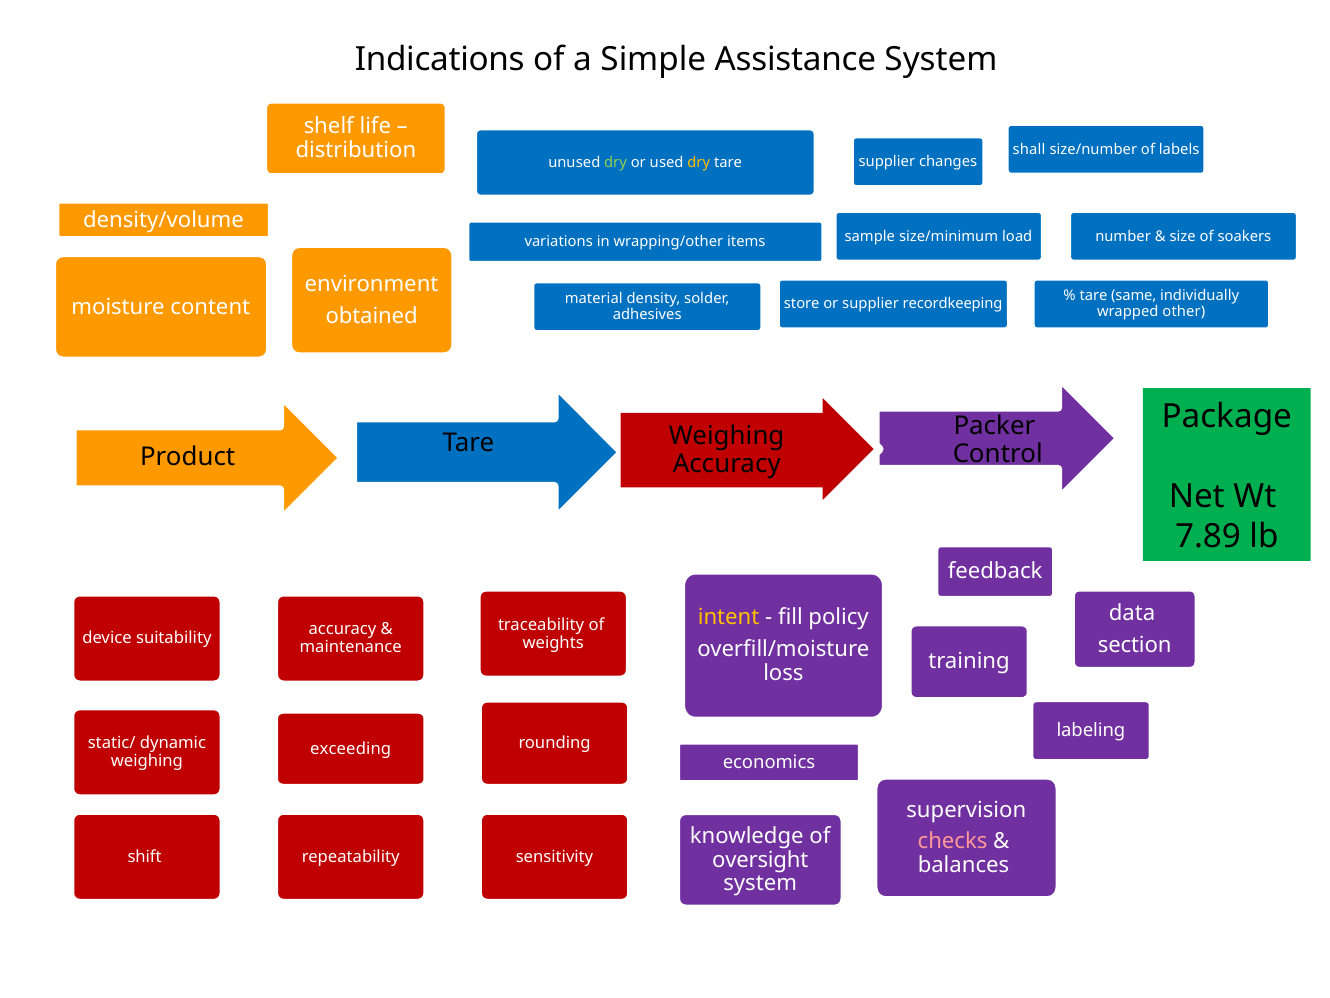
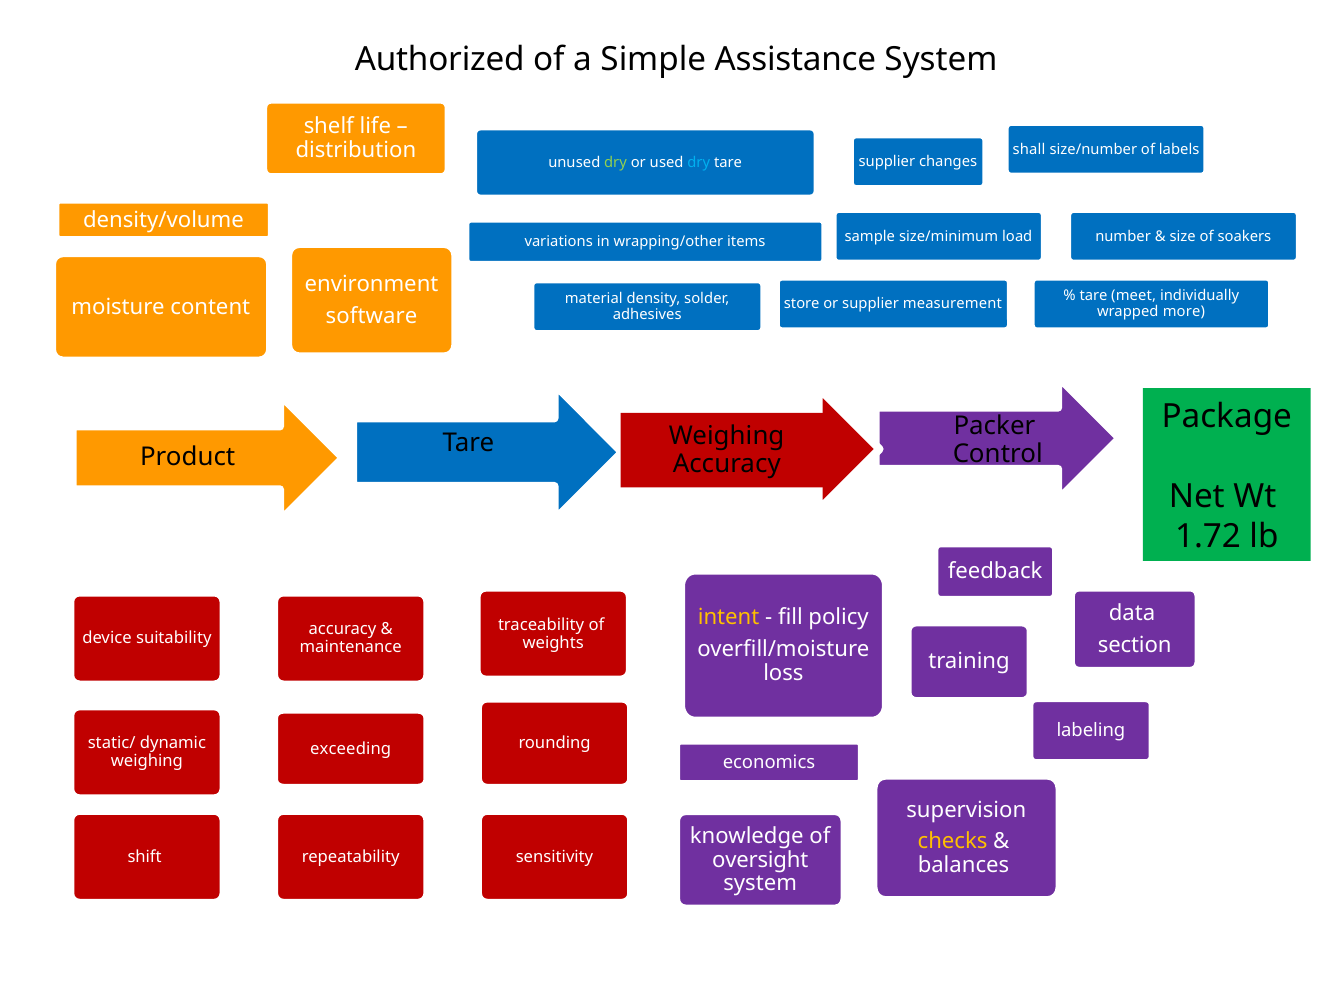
Indications: Indications -> Authorized (440, 60)
dry colour: yellow -> light blue (699, 162)
same: same -> meet (1134, 296)
recordkeeping: recordkeeping -> measurement (952, 304)
other: other -> more (1184, 312)
obtained: obtained -> software (372, 316)
7.89: 7.89 -> 1.72 (1208, 536)
checks colour: pink -> yellow (953, 841)
